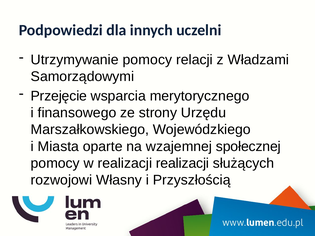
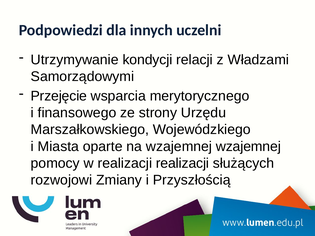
Utrzymywanie pomocy: pomocy -> kondycji (147, 60)
wzajemnej społecznej: społecznej -> wzajemnej (248, 147)
Własny: Własny -> Zmiany (119, 180)
